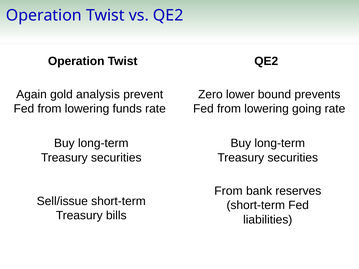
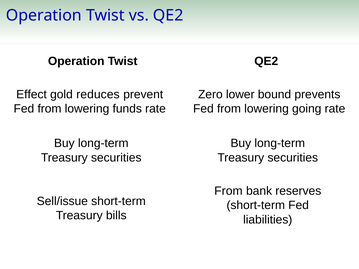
Again: Again -> Effect (32, 95)
analysis: analysis -> reduces (98, 95)
